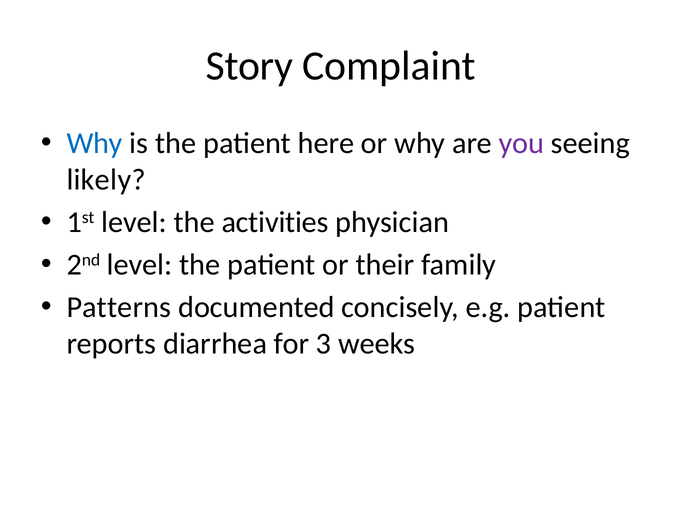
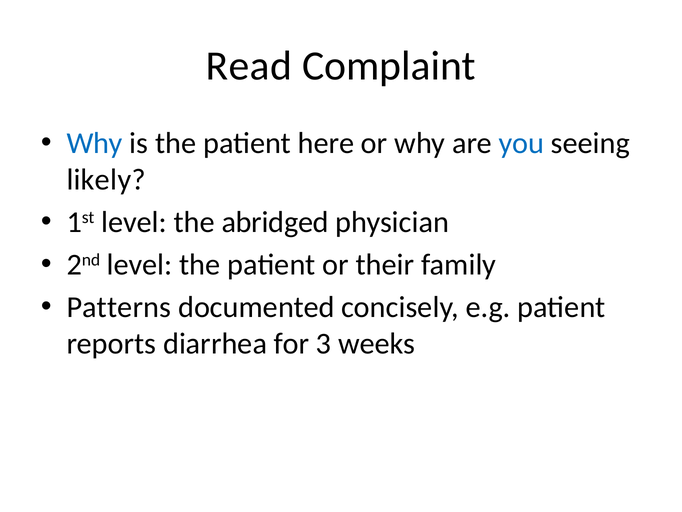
Story: Story -> Read (249, 66)
you colour: purple -> blue (521, 143)
activities: activities -> abridged (275, 222)
